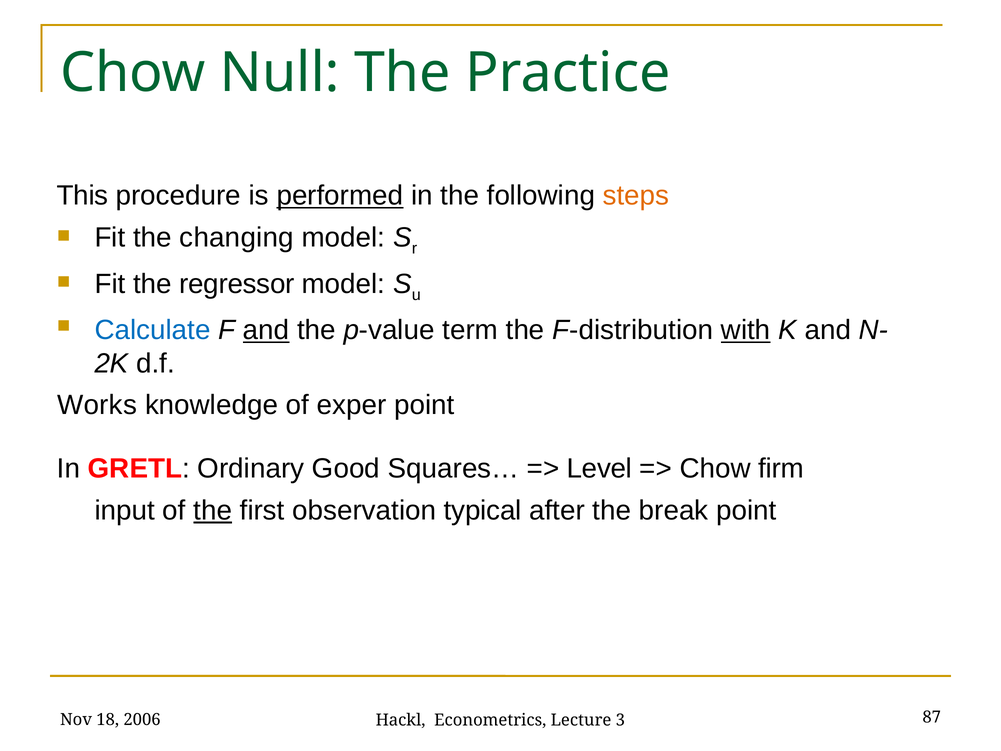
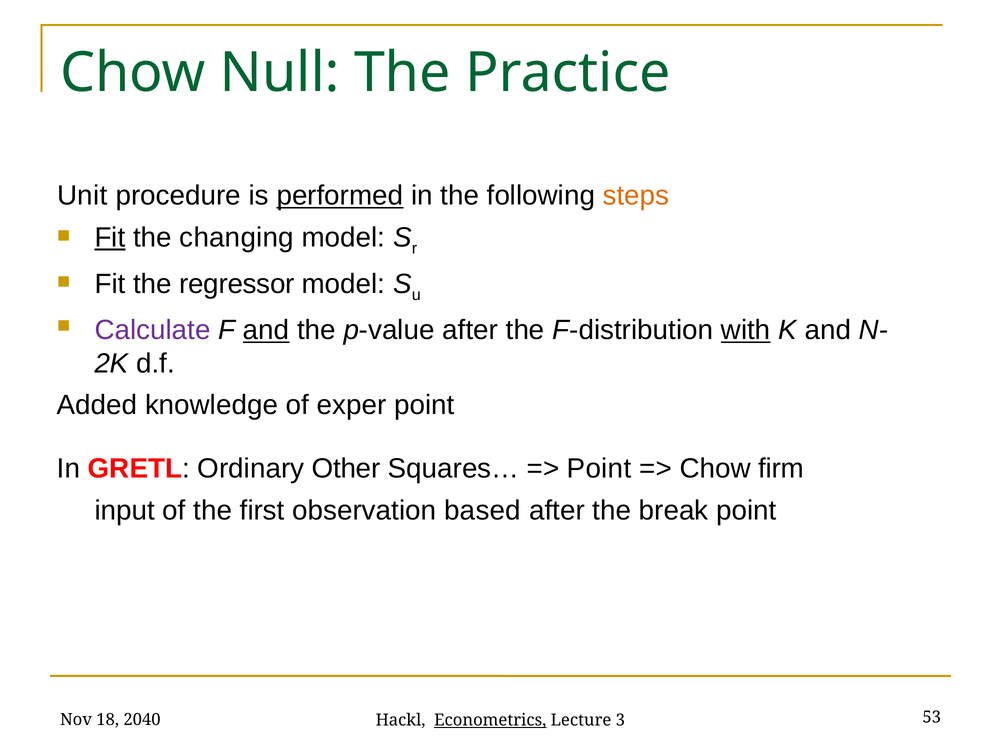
This: This -> Unit (82, 196)
Fit underline: none -> present (110, 237)
Calculate colour: blue -> purple (153, 330)
p-value term: term -> after (470, 330)
Works: Works -> Added (97, 405)
Good: Good -> Other (346, 469)
Level: Level -> Point (599, 469)
the underline: present -> none (213, 510)
typical: typical -> based (482, 510)
2006: 2006 -> 2040 (142, 720)
Econometrics underline: none -> present (490, 720)
87: 87 -> 53 (932, 717)
